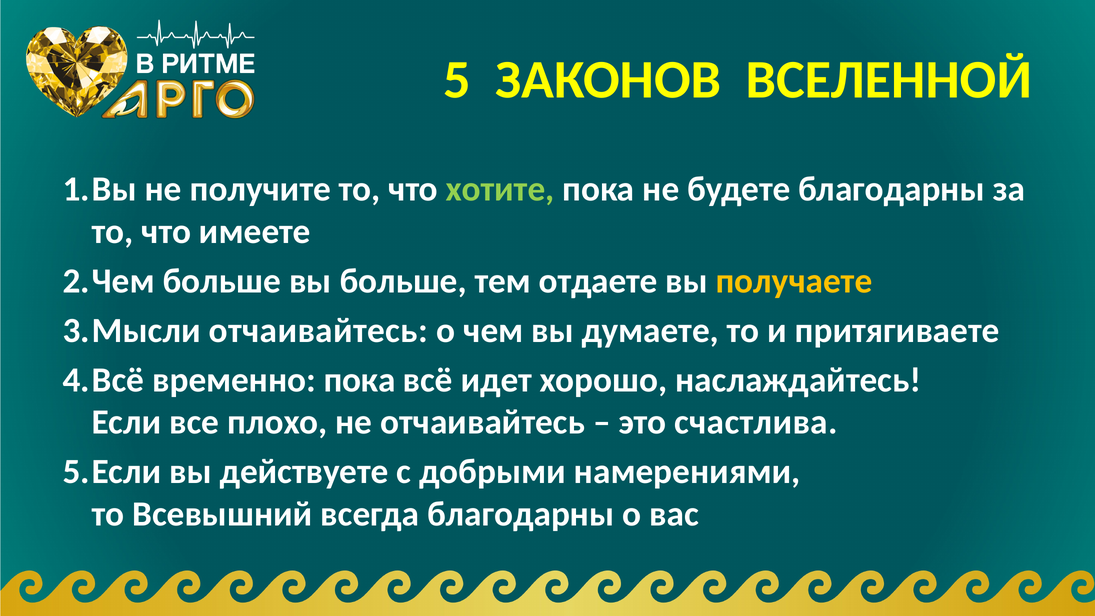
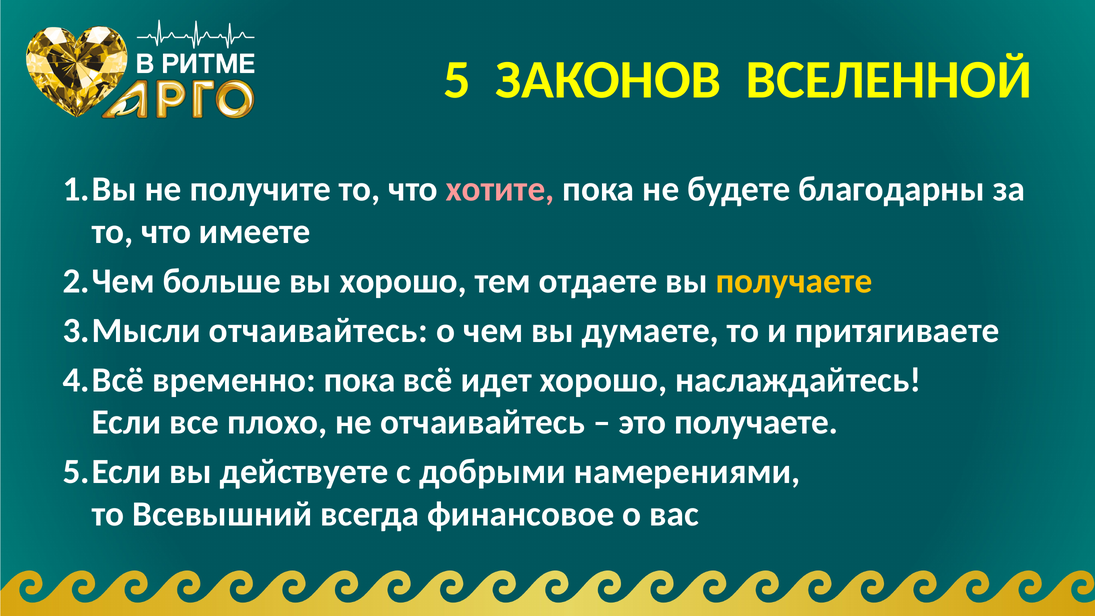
хотите colour: light green -> pink (500, 189)
вы больше: больше -> хорошо (403, 281)
это счастлива: счастлива -> получаете (756, 422)
всегда благодарны: благодарны -> финансовое (521, 514)
